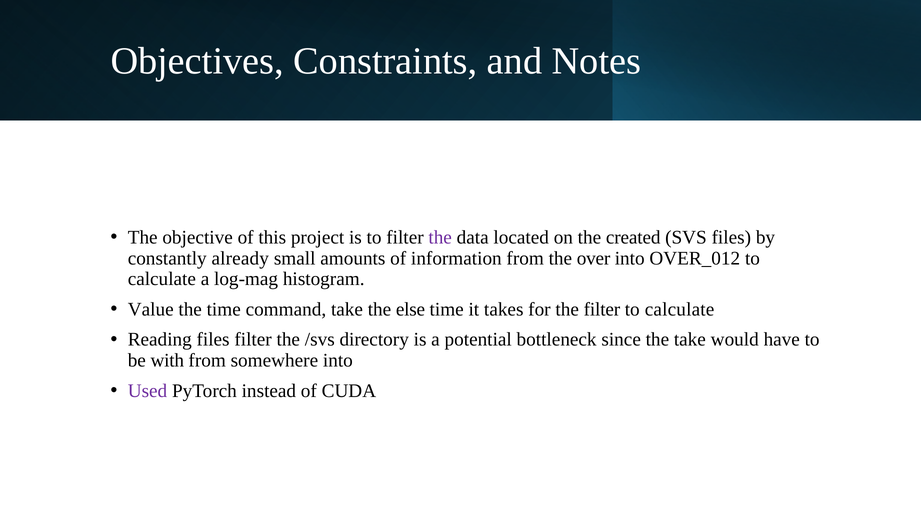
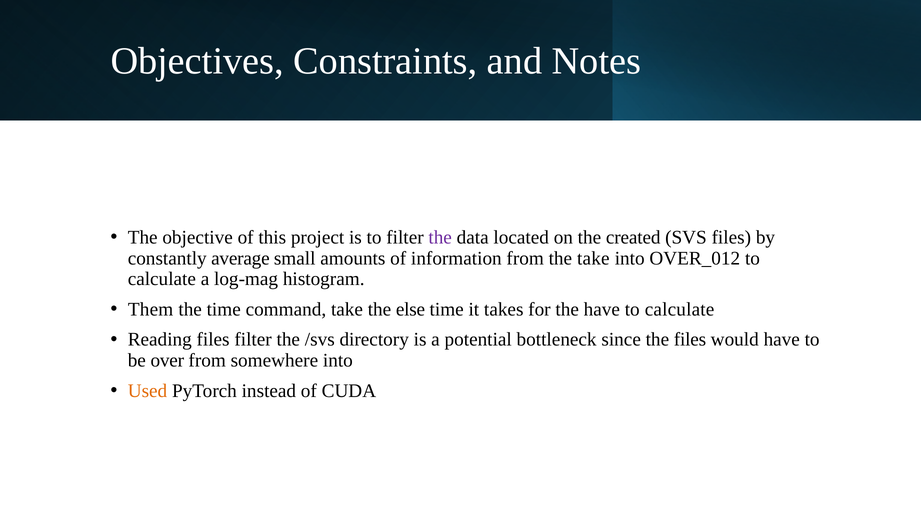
already: already -> average (240, 258)
the over: over -> take (593, 258)
Value: Value -> Them (151, 309)
the filter: filter -> have (602, 309)
the take: take -> files (690, 340)
with: with -> over (167, 360)
Used colour: purple -> orange (147, 391)
